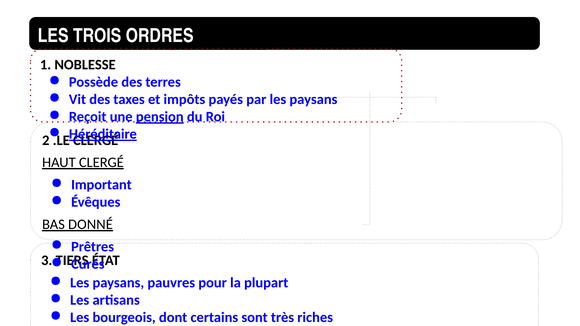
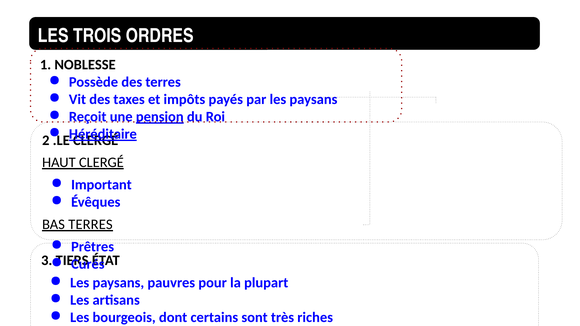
BAS DONNÉ: DONNÉ -> TERRES (90, 225)
